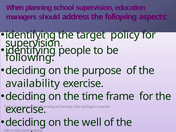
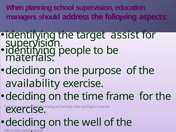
policy: policy -> assist (125, 35)
following: following -> materials (30, 58)
